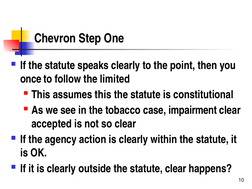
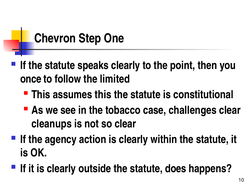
impairment: impairment -> challenges (193, 110)
accepted: accepted -> cleanups (52, 124)
statute clear: clear -> does (176, 169)
